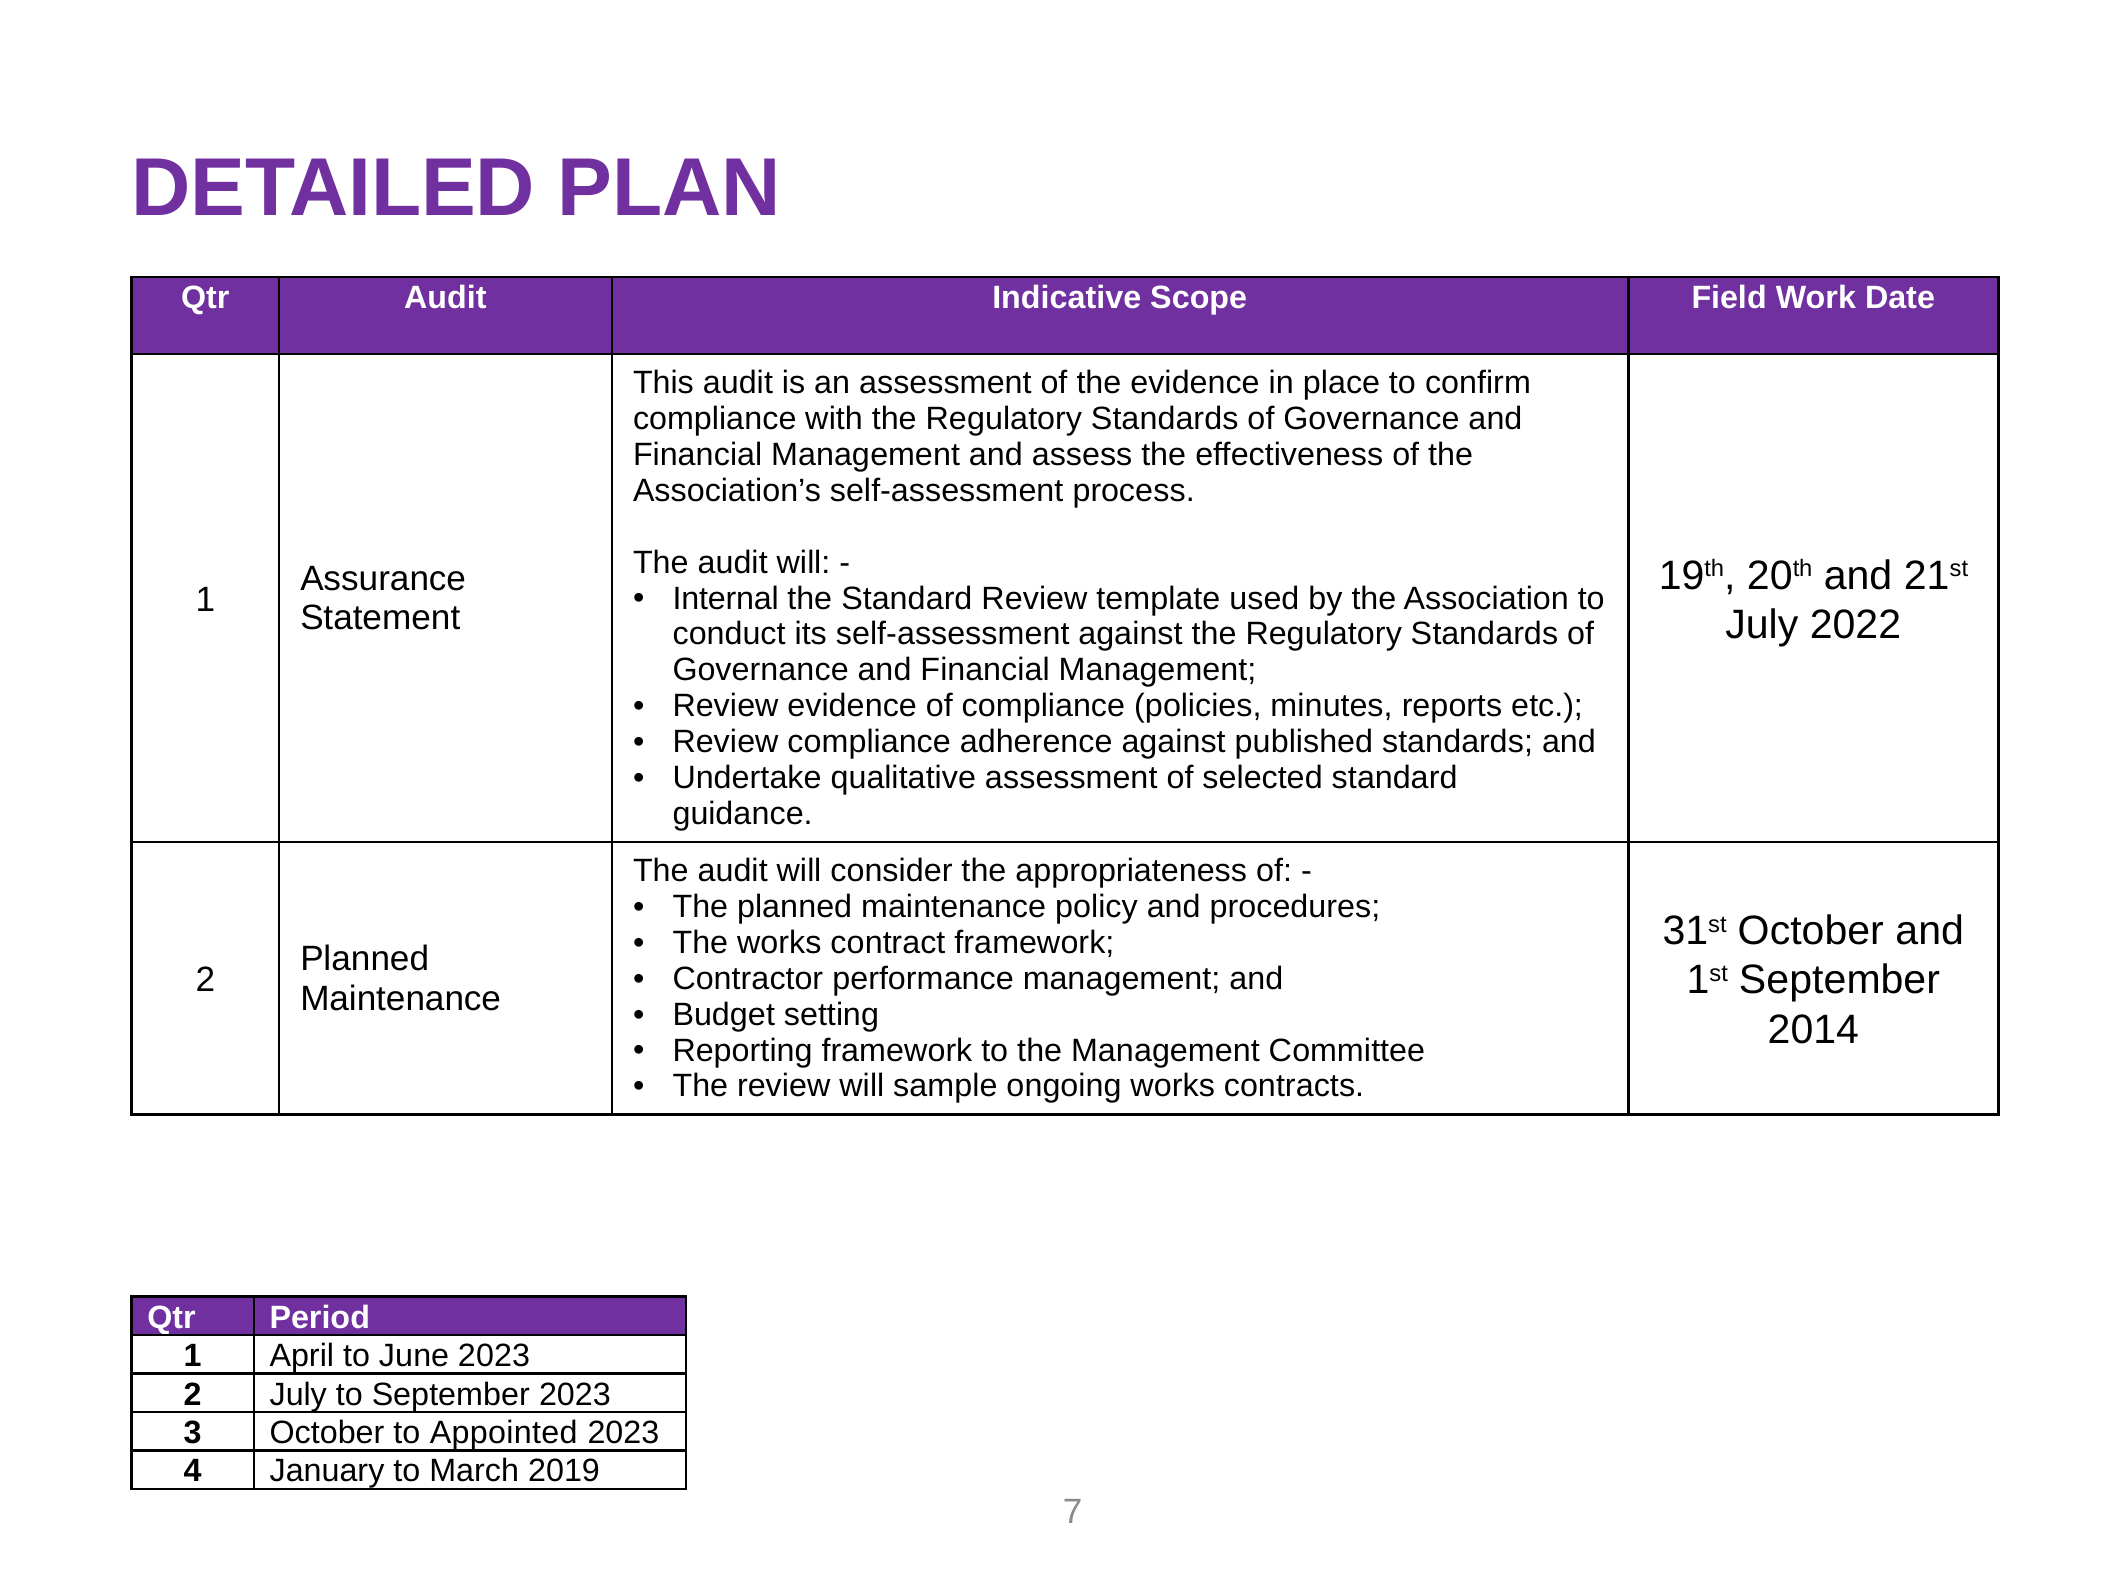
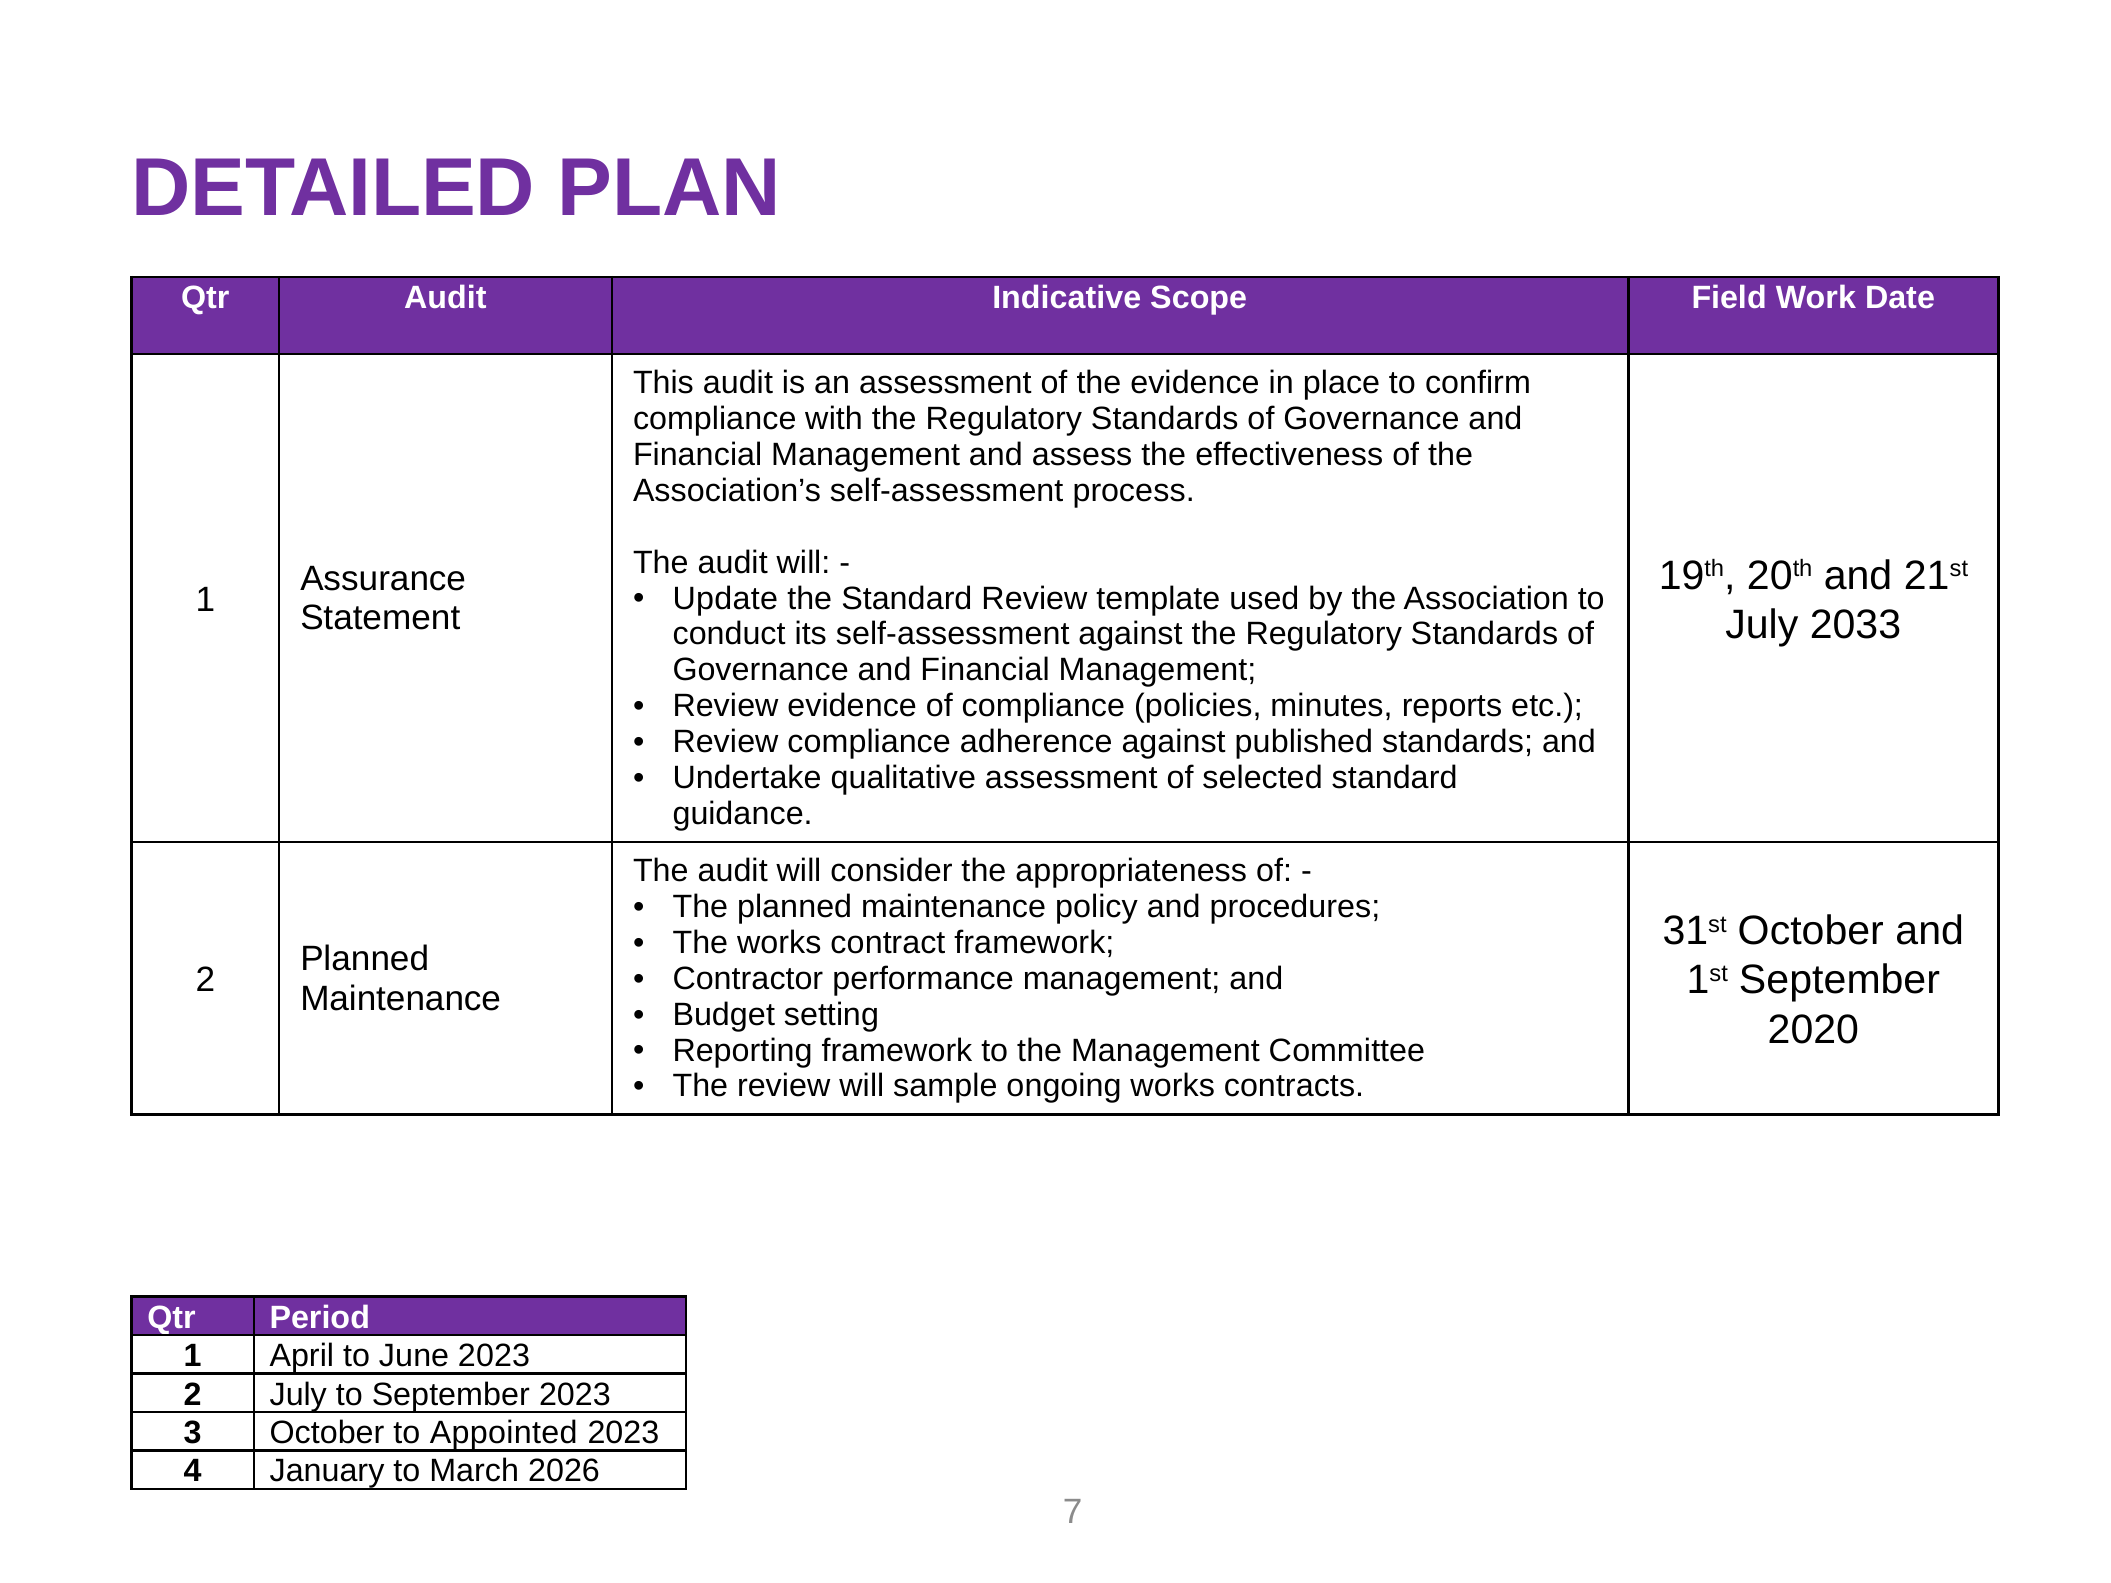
Internal: Internal -> Update (725, 599)
2022: 2022 -> 2033 (1855, 625)
2014: 2014 -> 2020 (1813, 1030)
2019: 2019 -> 2026 (564, 1472)
